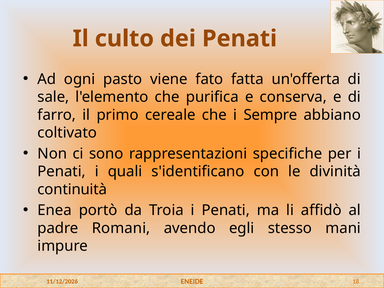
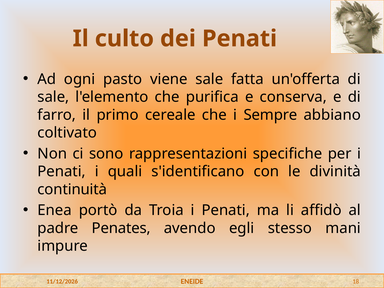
viene fato: fato -> sale (209, 79)
Romani: Romani -> Penates (121, 228)
